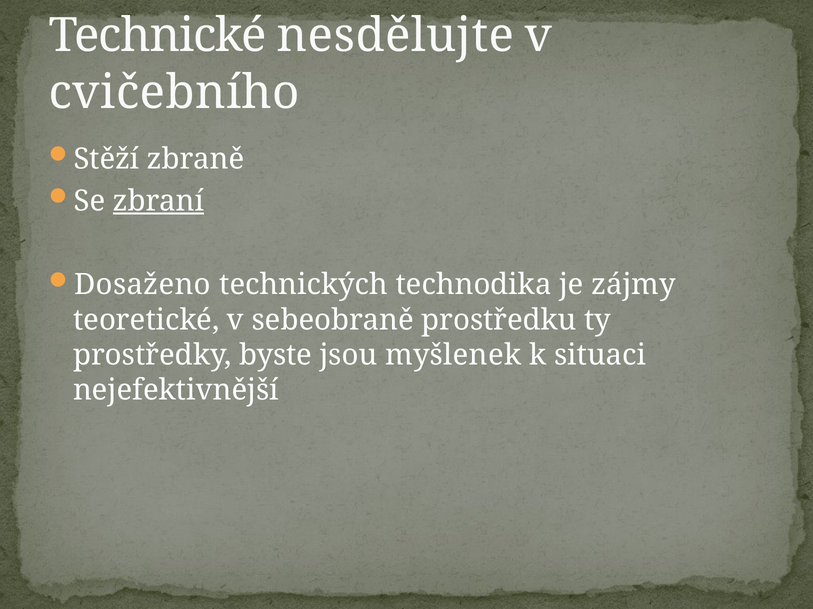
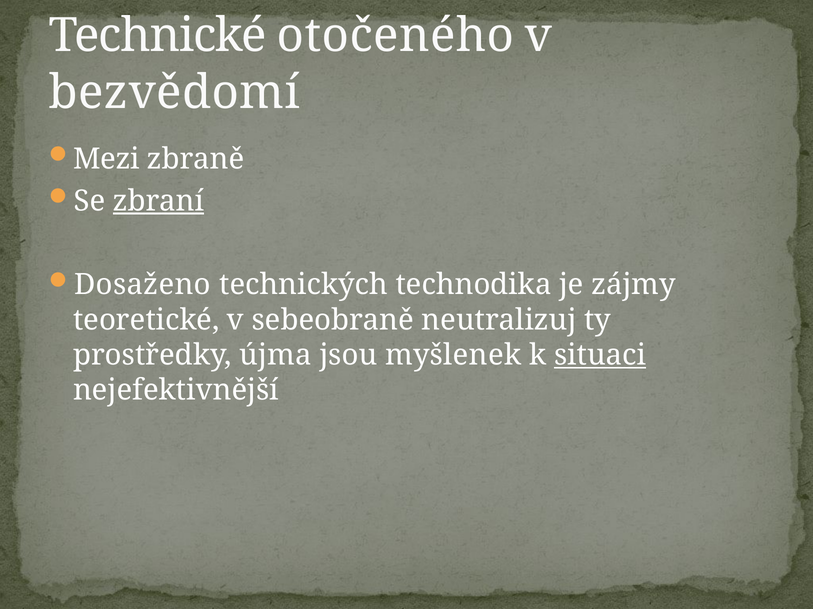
nesdělujte: nesdělujte -> otočeného (395, 36)
cvičebního: cvičebního -> bezvědomí (174, 93)
Stěží: Stěží -> Mezi (106, 159)
prostředku: prostředku -> neutralizuj (499, 320)
byste: byste -> újma (275, 356)
situaci underline: none -> present (600, 356)
